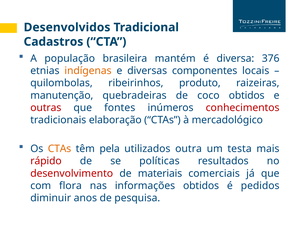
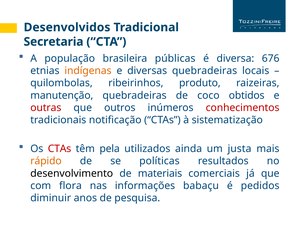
Cadastros: Cadastros -> Secretaria (54, 42)
mantém: mantém -> públicas (175, 58)
376: 376 -> 676 (271, 58)
diversas componentes: componentes -> quebradeiras (205, 71)
fontes: fontes -> outros (120, 108)
elaboração: elaboração -> notificação (115, 120)
mercadológico: mercadológico -> sistematização (227, 120)
CTAs colour: orange -> red (60, 149)
outra: outra -> ainda (189, 149)
testa: testa -> justa (240, 149)
rápido colour: red -> orange (46, 161)
desenvolvimento colour: red -> black (72, 173)
informações obtidos: obtidos -> babaçu (201, 186)
